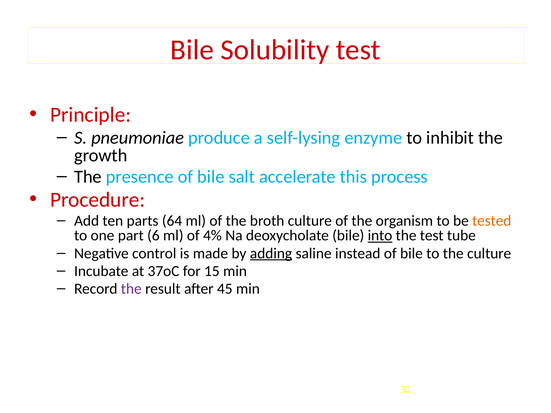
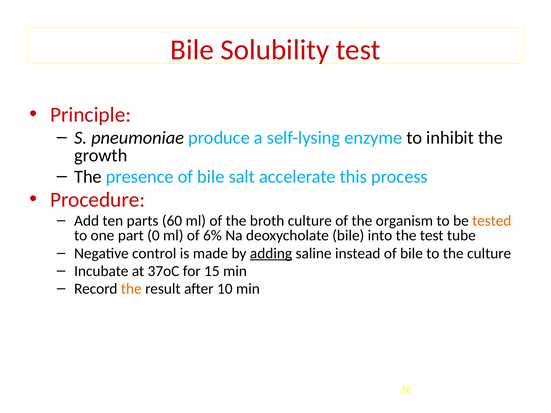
64: 64 -> 60 (172, 221)
6: 6 -> 0 (153, 236)
4%: 4% -> 6% (212, 236)
into underline: present -> none (380, 236)
the colour: purple -> orange (131, 289)
45: 45 -> 10 (225, 289)
